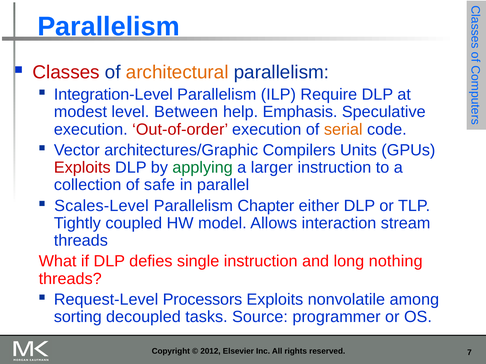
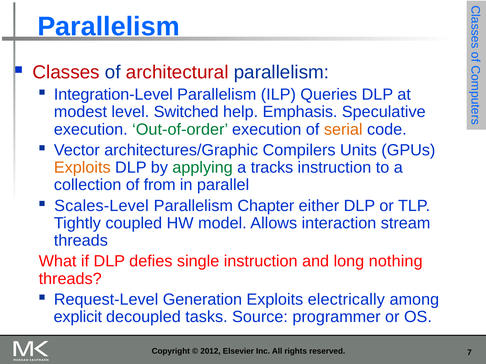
architectural colour: orange -> red (177, 72)
Require: Require -> Queries (329, 95)
Between: Between -> Switched (186, 112)
Out-of-order colour: red -> green (180, 130)
Exploits colour: red -> orange (82, 168)
larger: larger -> tracks (272, 168)
safe: safe -> from (160, 185)
Processors: Processors -> Generation (202, 300)
nonvolatile: nonvolatile -> electrically (346, 300)
sorting: sorting -> explicit (78, 317)
